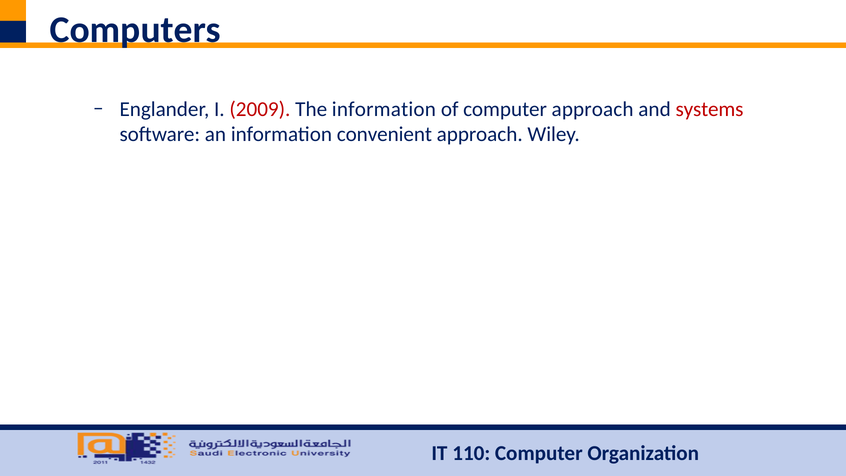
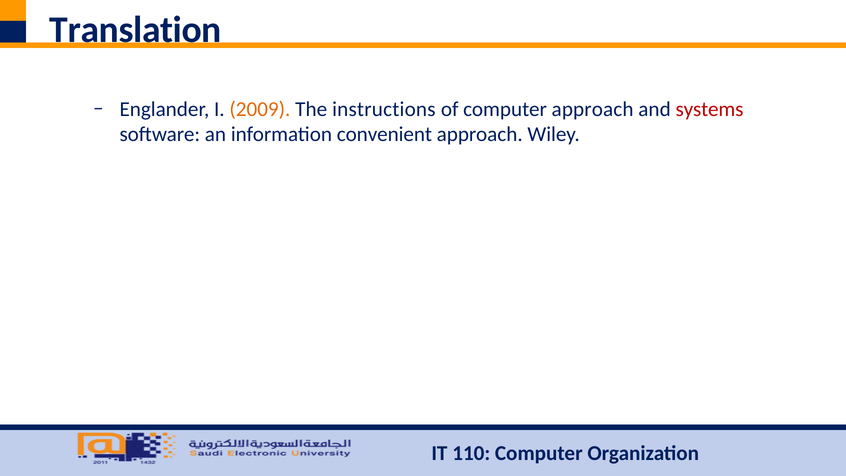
Computers: Computers -> Translation (136, 30)
2009 colour: red -> orange (260, 109)
The information: information -> instructions (384, 109)
